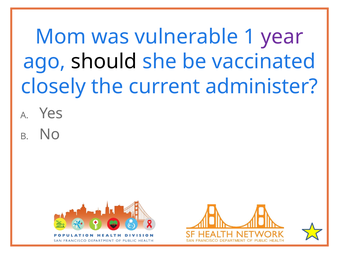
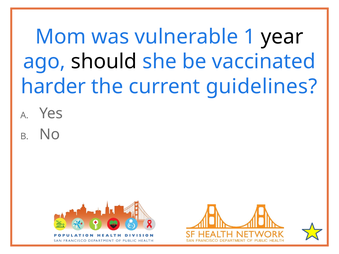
year colour: purple -> black (282, 37)
closely: closely -> harder (53, 87)
administer: administer -> guidelines (262, 87)
